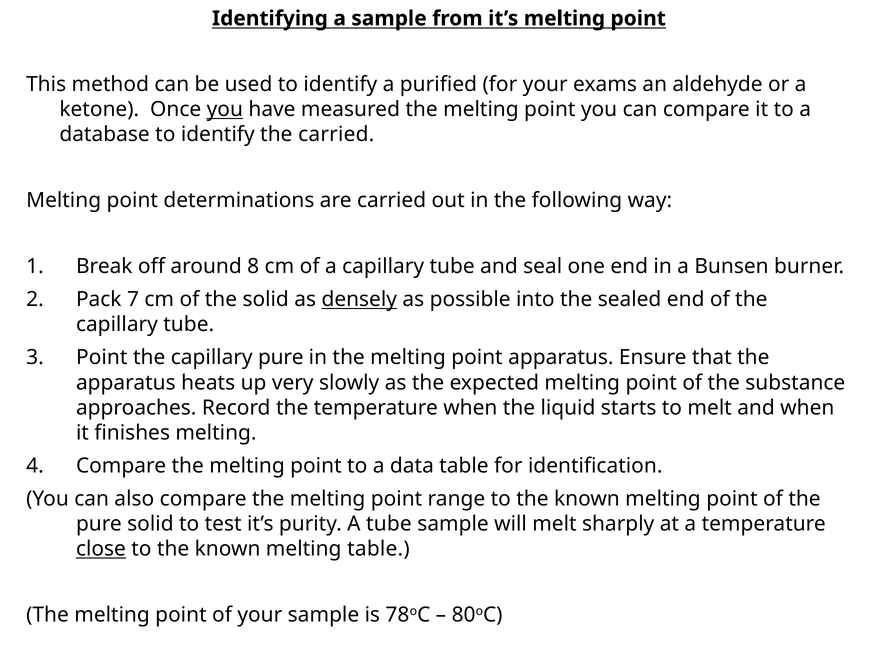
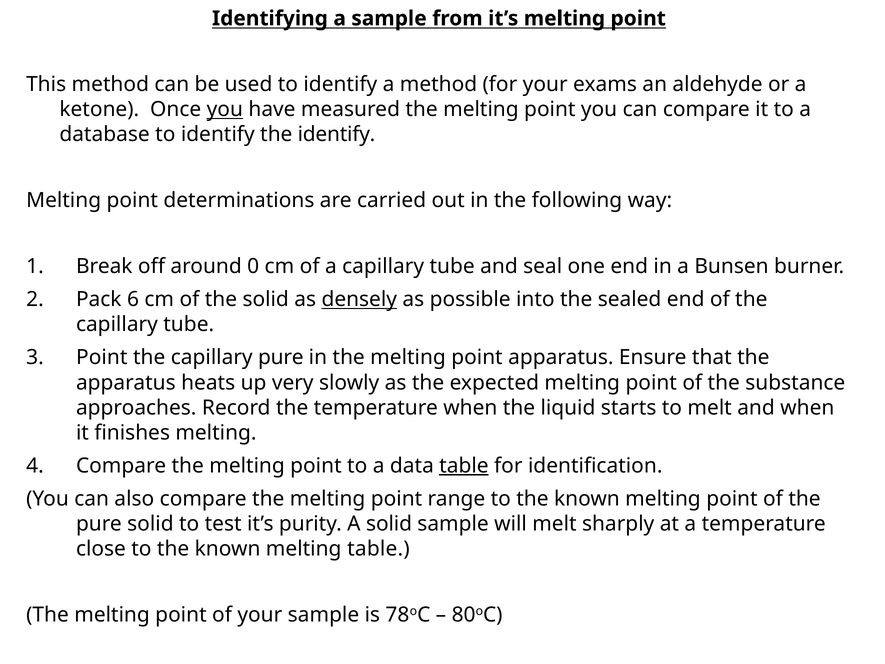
a purified: purified -> method (438, 84)
the carried: carried -> identify (336, 135)
8: 8 -> 0 (253, 266)
7: 7 -> 6 (133, 299)
table underline: none -> present (464, 466)
A tube: tube -> solid (389, 524)
close underline: present -> none (101, 549)
